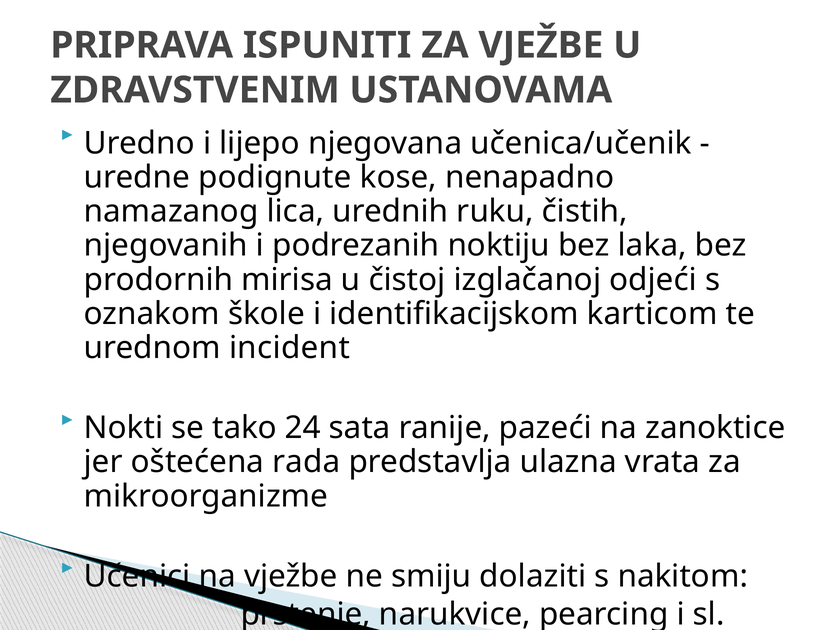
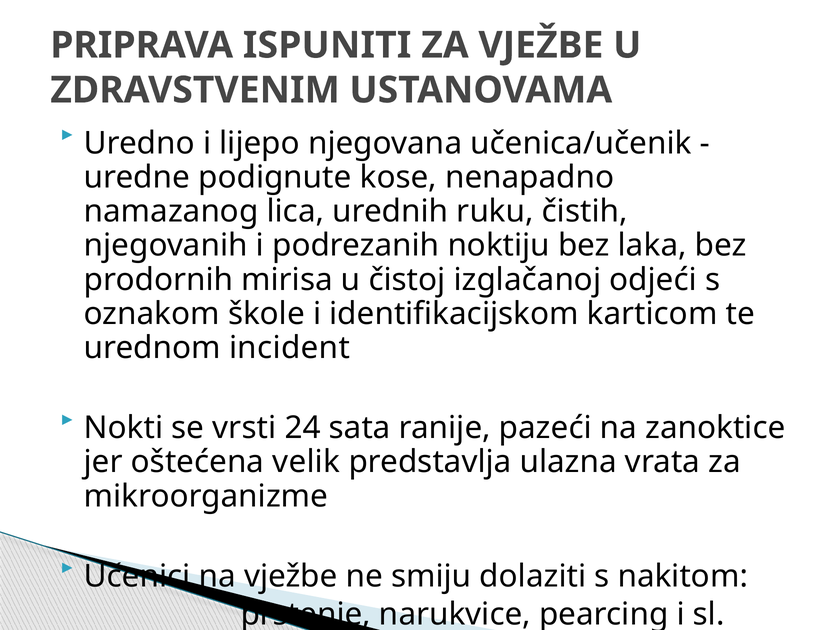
tako: tako -> vrsti (244, 428)
rada: rada -> velik (306, 462)
